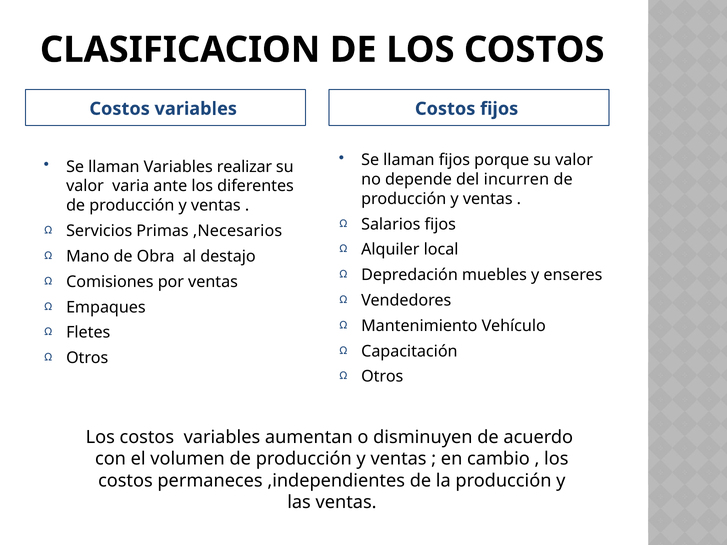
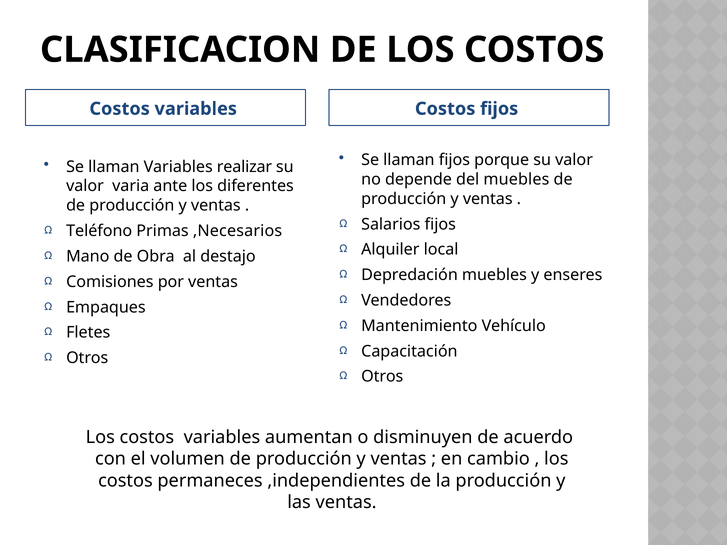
del incurren: incurren -> muebles (516, 180)
Servicios: Servicios -> Teléfono (99, 231)
